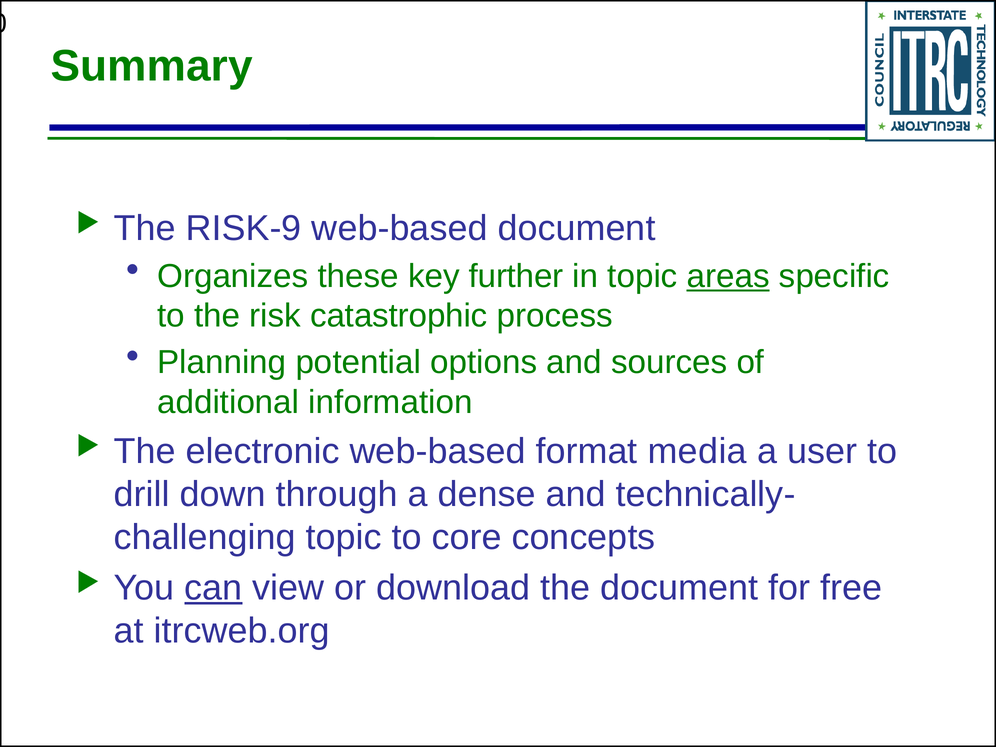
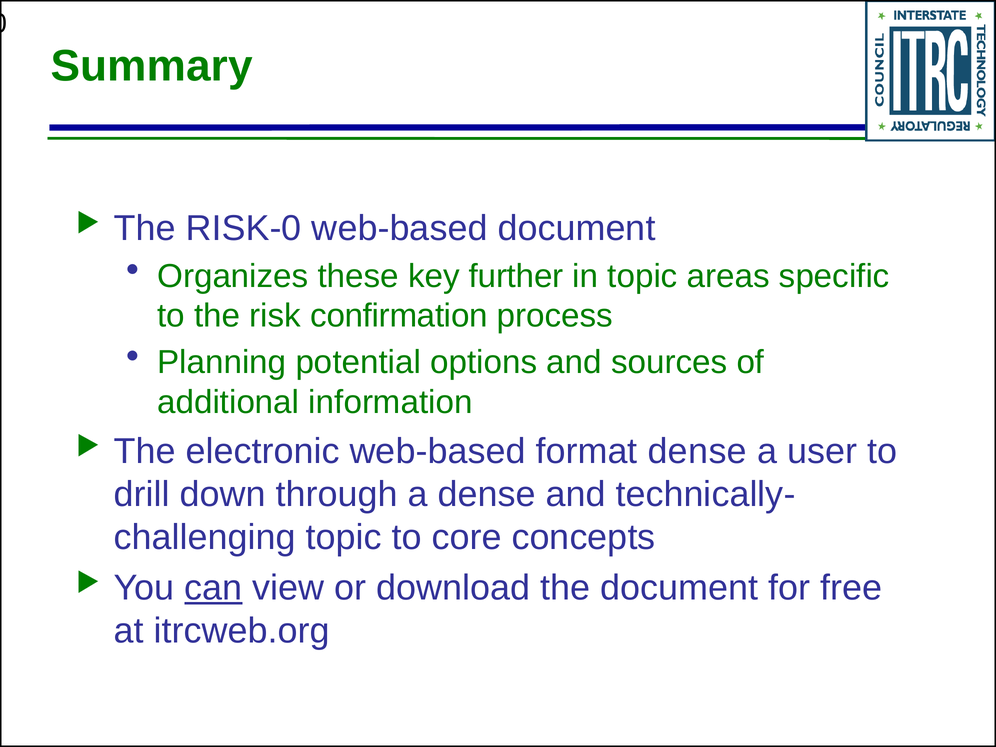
RISK-9: RISK-9 -> RISK-0 (244, 228)
areas underline: present -> none (728, 276)
catastrophic: catastrophic -> confirmation (399, 316)
format media: media -> dense (697, 451)
